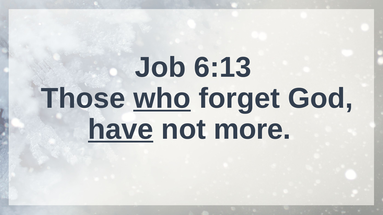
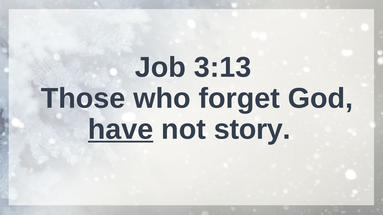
6:13: 6:13 -> 3:13 (223, 68)
who underline: present -> none (162, 99)
more: more -> story (252, 130)
